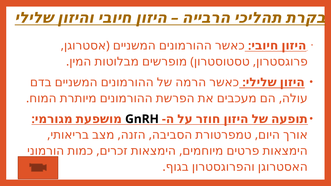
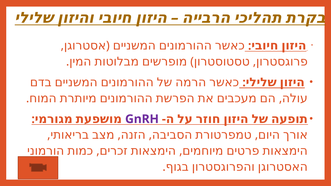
GnRH colour: black -> purple (142, 119)
